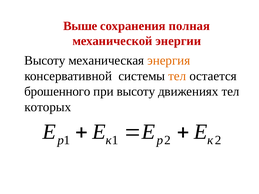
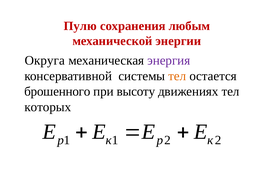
Выше: Выше -> Пулю (80, 26)
полная: полная -> любым (189, 26)
Высоту: Высоту -> Округа (45, 61)
энергия colour: orange -> purple (169, 61)
